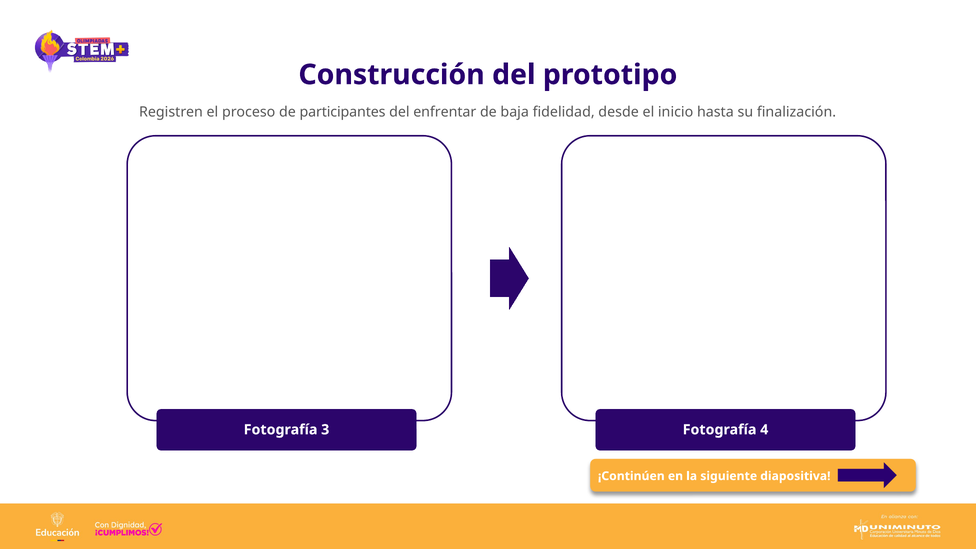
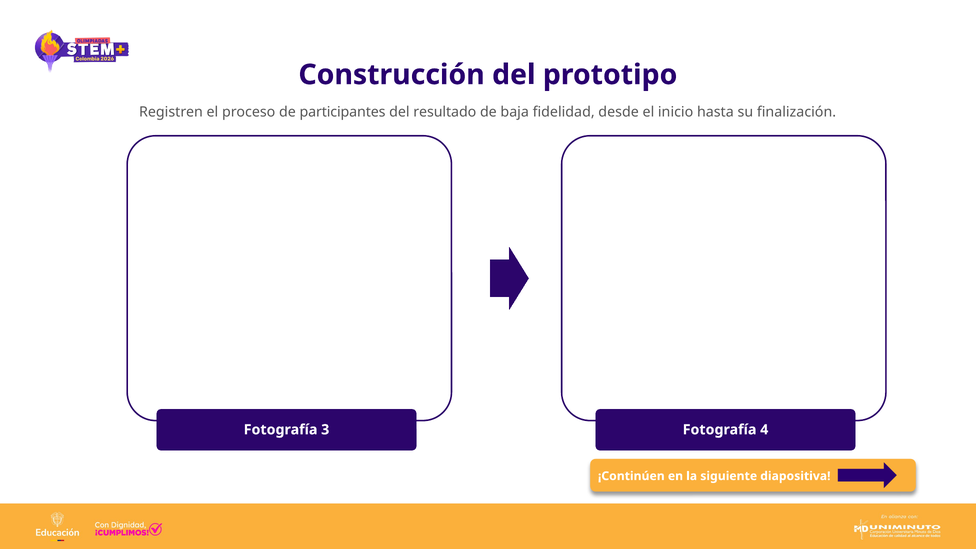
enfrentar: enfrentar -> resultado (445, 112)
